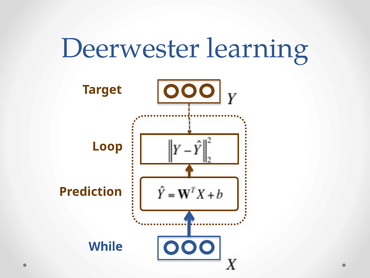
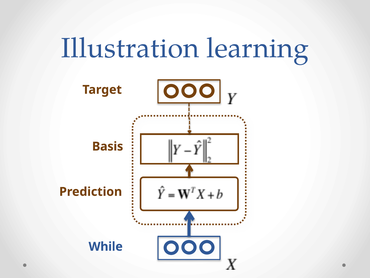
Deerwester: Deerwester -> Illustration (130, 48)
Loop: Loop -> Basis (108, 146)
